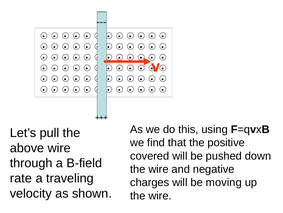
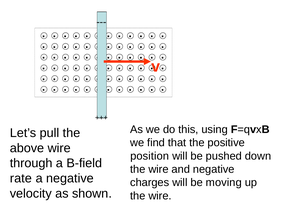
covered: covered -> position (150, 155)
a traveling: traveling -> negative (70, 178)
